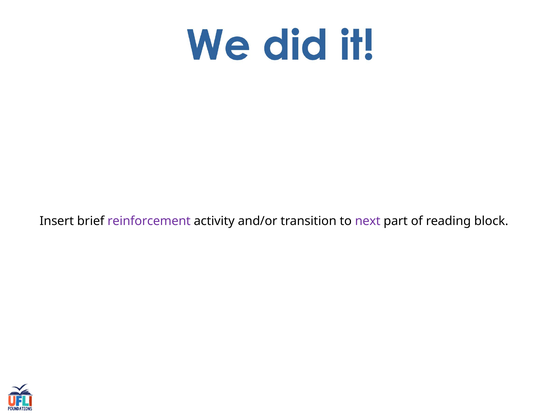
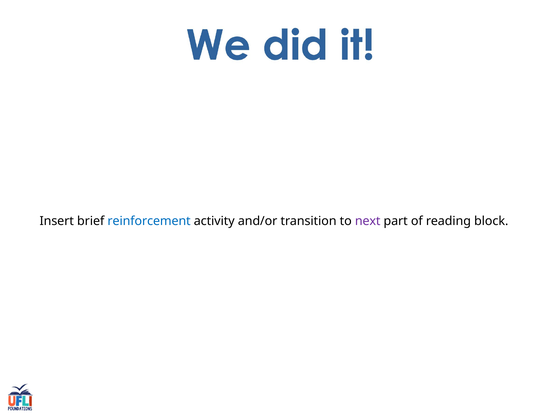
reinforcement colour: purple -> blue (149, 221)
